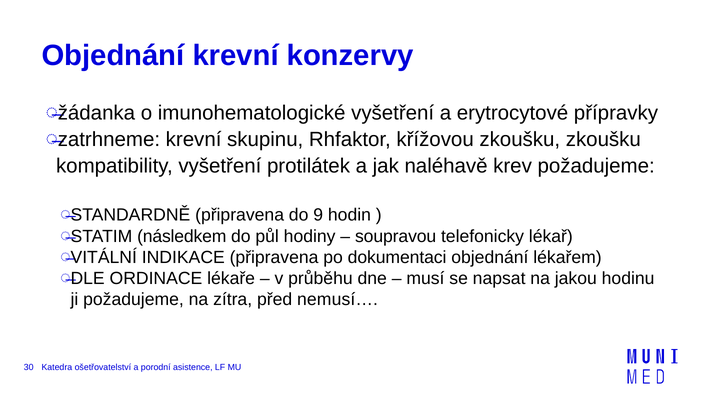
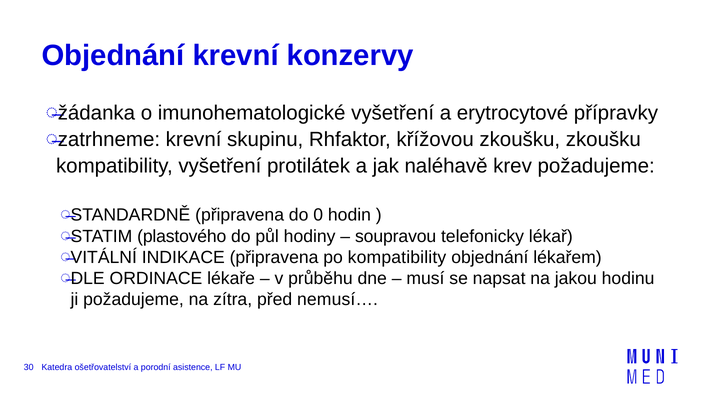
9: 9 -> 0 (318, 215)
následkem: následkem -> plastového (182, 236)
po dokumentaci: dokumentaci -> kompatibility (397, 257)
